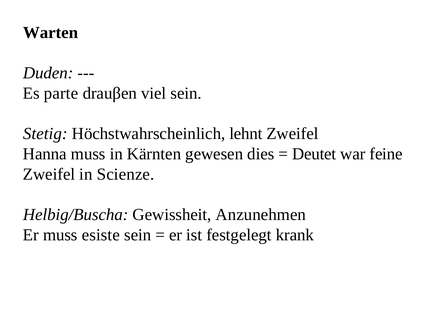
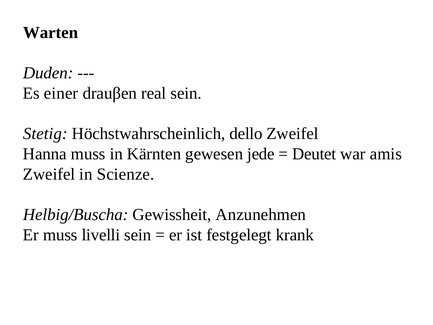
parte: parte -> einer (61, 93)
viel: viel -> real (154, 93)
lehnt: lehnt -> dello (246, 134)
dies: dies -> jede (261, 154)
feine: feine -> amis (386, 154)
esiste: esiste -> livelli (101, 235)
